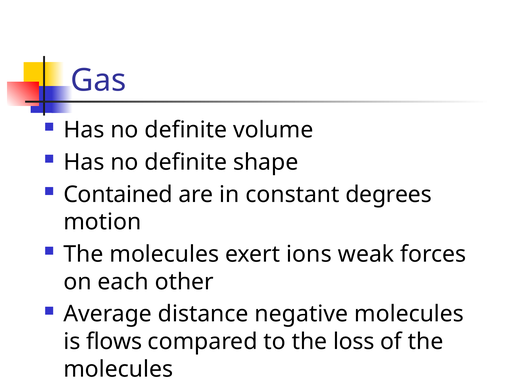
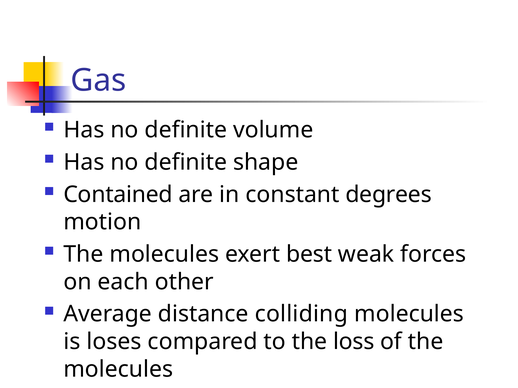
ions: ions -> best (309, 255)
negative: negative -> colliding (301, 314)
flows: flows -> loses (114, 342)
